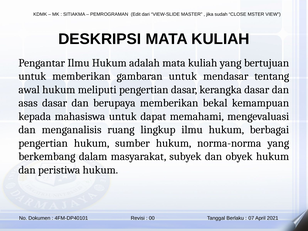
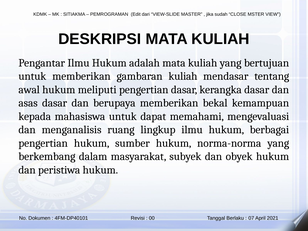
gambaran untuk: untuk -> kuliah (183, 76)
